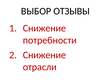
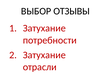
Снижение: Снижение -> Затухание (44, 28)
Снижение: Снижение -> Затухание (44, 55)
